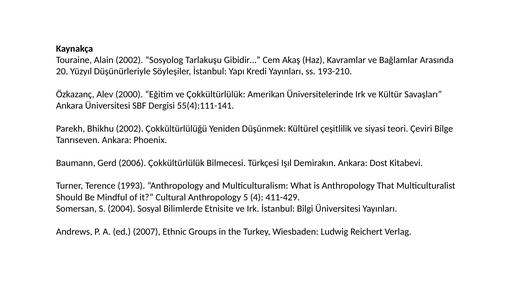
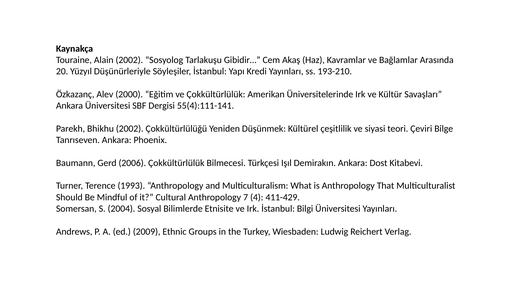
5: 5 -> 7 (246, 197)
2007: 2007 -> 2009 (147, 232)
